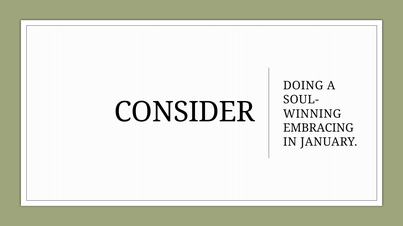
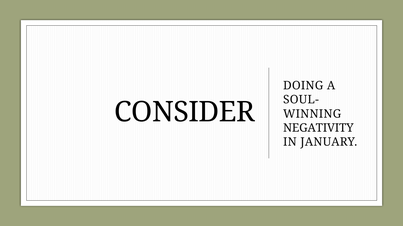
EMBRACING: EMBRACING -> NEGATIVITY (318, 128)
